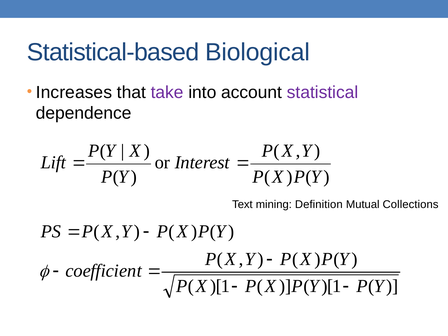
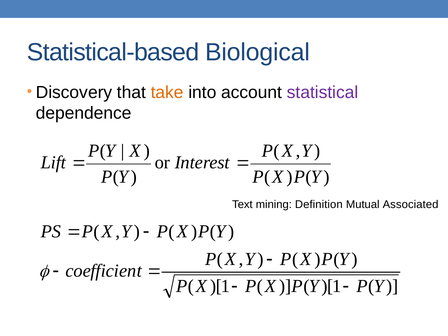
Increases: Increases -> Discovery (74, 92)
take colour: purple -> orange (167, 92)
Collections: Collections -> Associated (411, 204)
